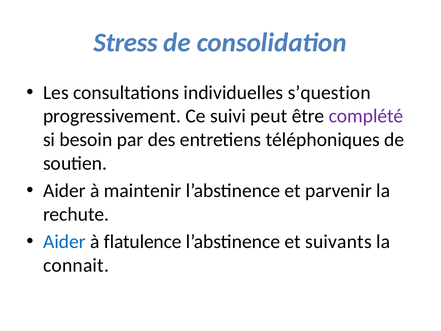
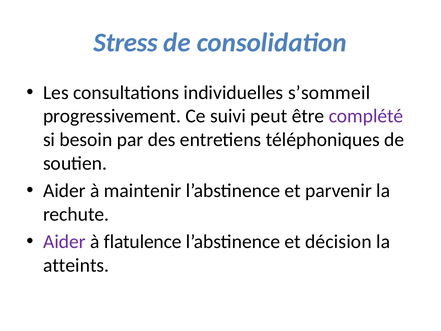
s’question: s’question -> s’sommeil (329, 93)
Aider colour: blue -> purple (64, 242)
suivants: suivants -> décision (338, 242)
connait: connait -> atteints (76, 265)
